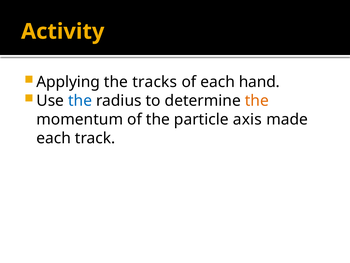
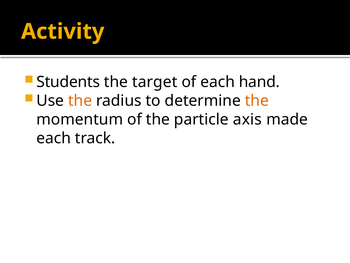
Applying: Applying -> Students (68, 82)
tracks: tracks -> target (155, 82)
the colour: blue -> orange (80, 101)
